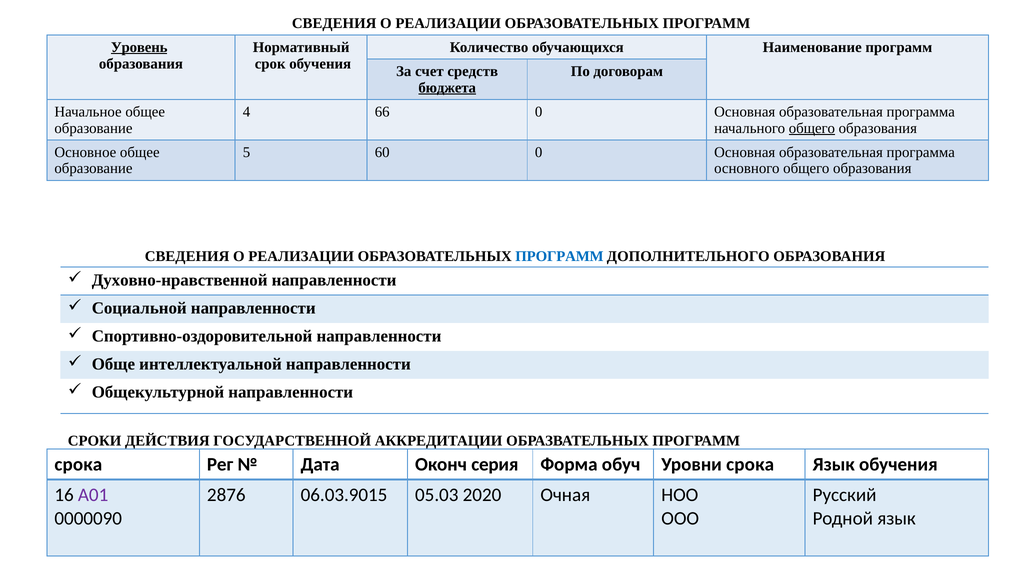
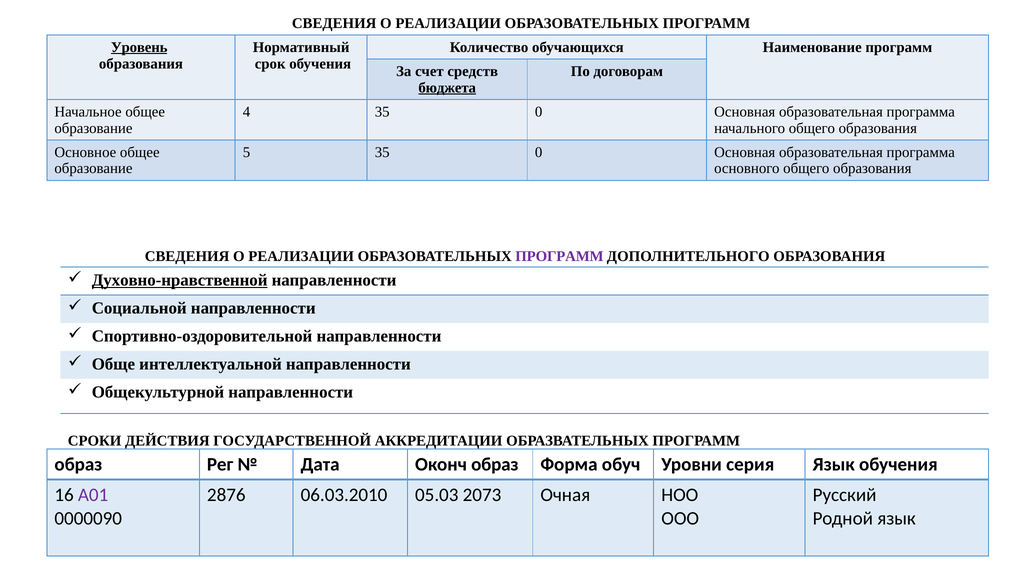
4 66: 66 -> 35 (382, 112)
общего underline: present -> none (812, 128)
5 60: 60 -> 35 (382, 152)
ПРОГРАММ colour: blue -> purple (559, 257)
Духовно-нравственной underline: none -> present (180, 280)
срока: срока -> образ (78, 465)
Оконч серия: серия -> образ (495, 465)
Уровни срока: срока -> серия (750, 465)
06.03.9015: 06.03.9015 -> 06.03.2010 (344, 495)
2020: 2020 -> 2073 (482, 495)
